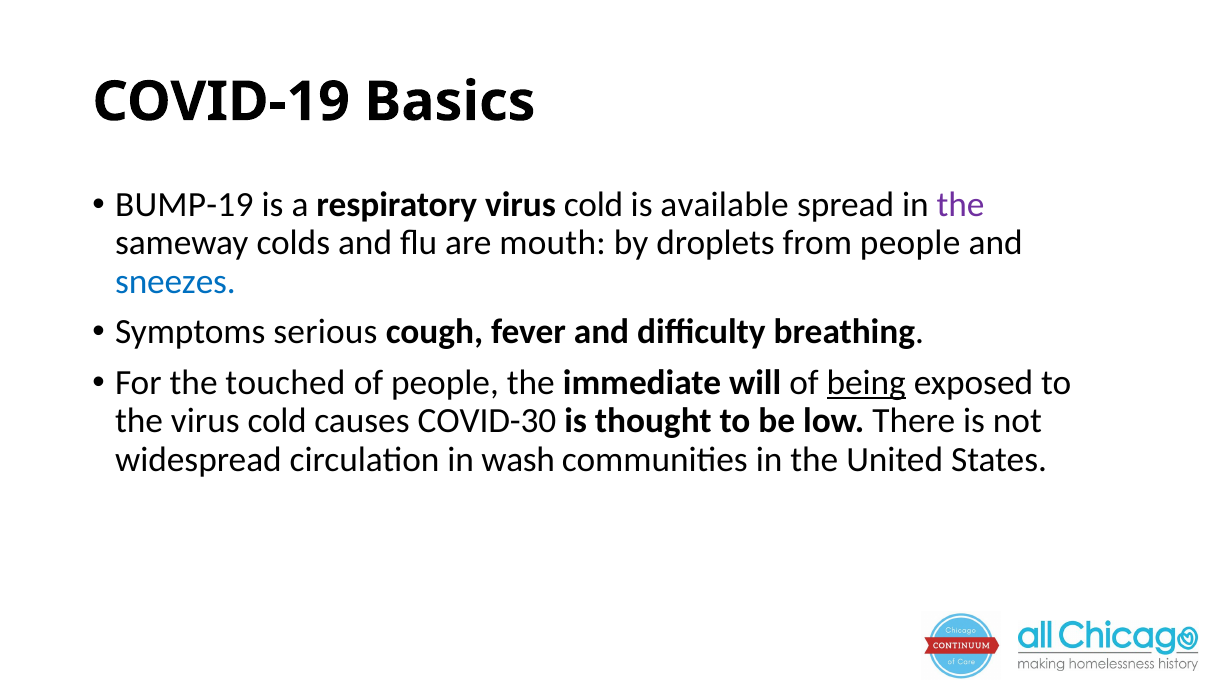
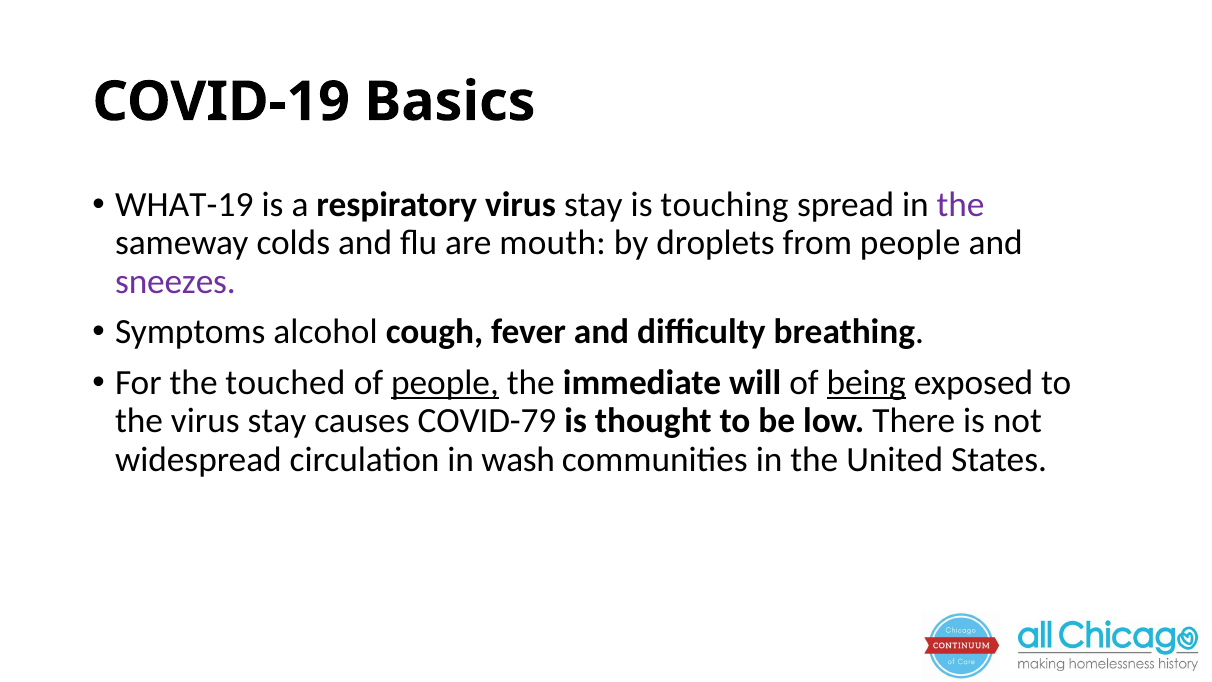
BUMP-19: BUMP-19 -> WHAT-19 (184, 205)
respiratory virus cold: cold -> stay (593, 205)
available: available -> touching (725, 205)
sneezes colour: blue -> purple (175, 281)
serious: serious -> alcohol (326, 332)
people underline: none -> present (445, 383)
the virus cold: cold -> stay (277, 421)
COVID-30: COVID-30 -> COVID-79 (487, 421)
